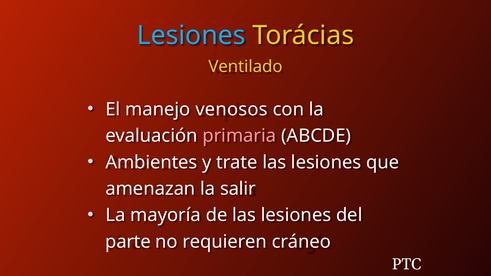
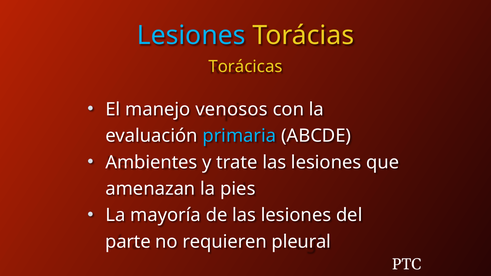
Ventilado: Ventilado -> Torácicas (245, 67)
primaria colour: pink -> light blue (239, 136)
salir: salir -> pies (238, 189)
cráneo: cráneo -> pleural (301, 242)
